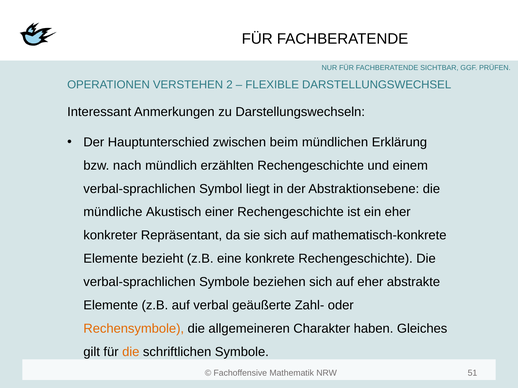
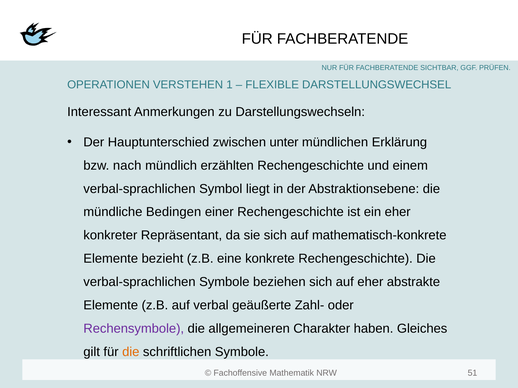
2: 2 -> 1 (229, 85)
beim: beim -> unter (284, 142)
Akustisch: Akustisch -> Bedingen (174, 212)
Rechensymbole colour: orange -> purple (134, 329)
